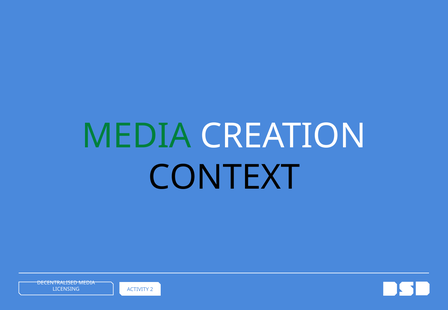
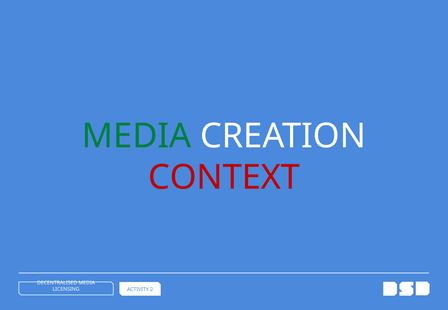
CONTEXT colour: black -> red (224, 178)
